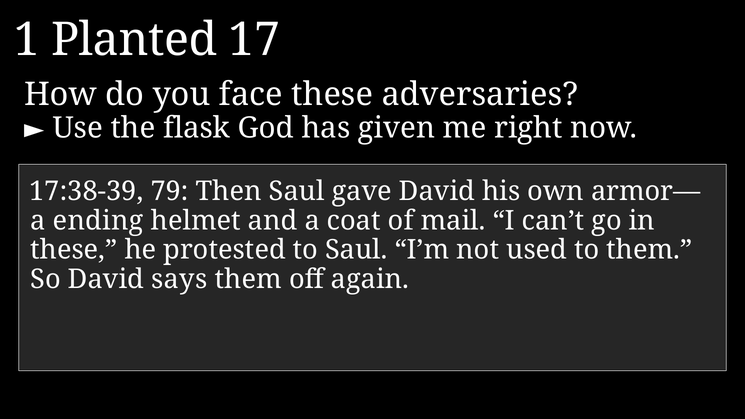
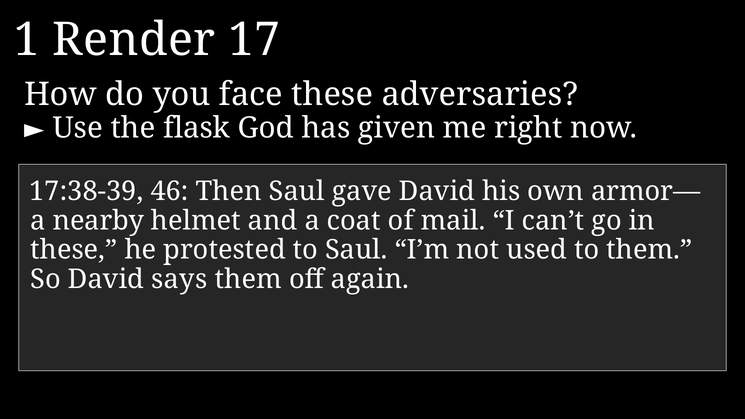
Planted: Planted -> Render (134, 40)
79: 79 -> 46 (170, 191)
ending: ending -> nearby (98, 221)
